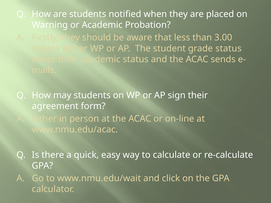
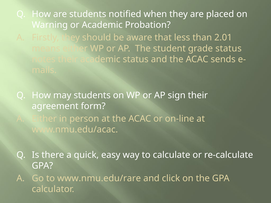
3.00: 3.00 -> 2.01 (223, 38)
www.nmu.edu/wait: www.nmu.edu/wait -> www.nmu.edu/rare (99, 179)
